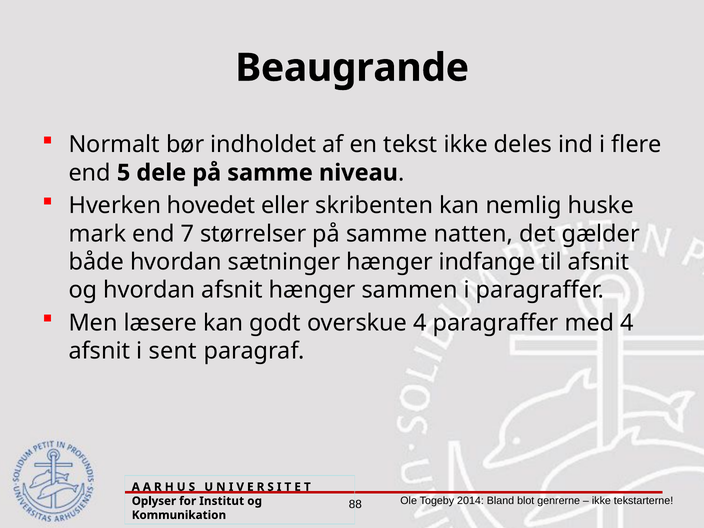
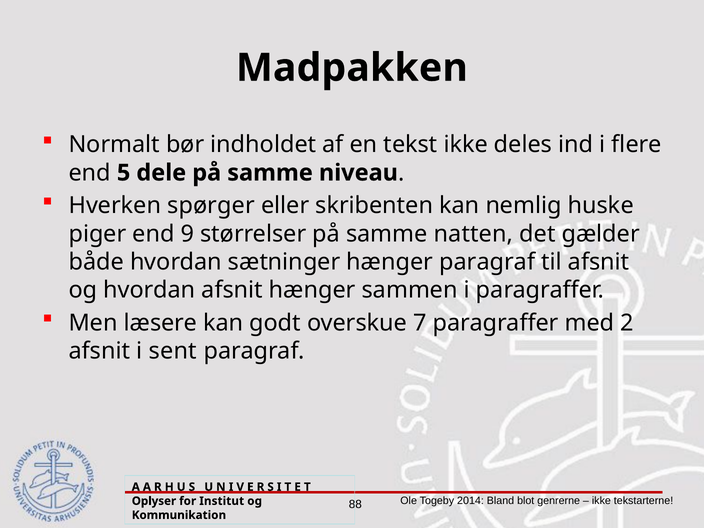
Beaugrande: Beaugrande -> Madpakken (352, 68)
hovedet: hovedet -> spørger (211, 206)
mark: mark -> piger (97, 234)
7: 7 -> 9 (187, 234)
hænger indfange: indfange -> paragraf (487, 262)
overskue 4: 4 -> 7 (420, 323)
med 4: 4 -> 2 (627, 323)
